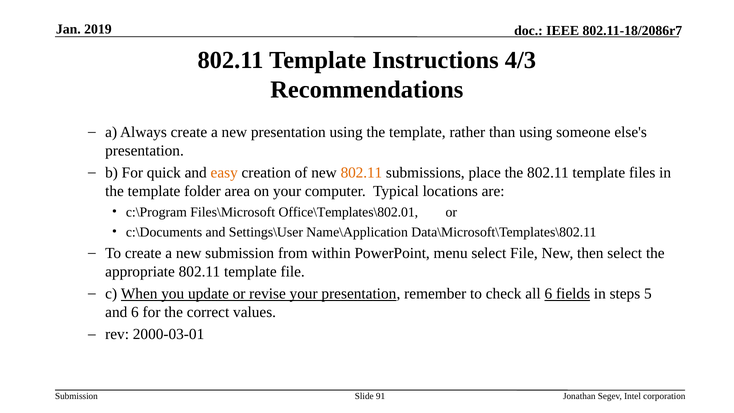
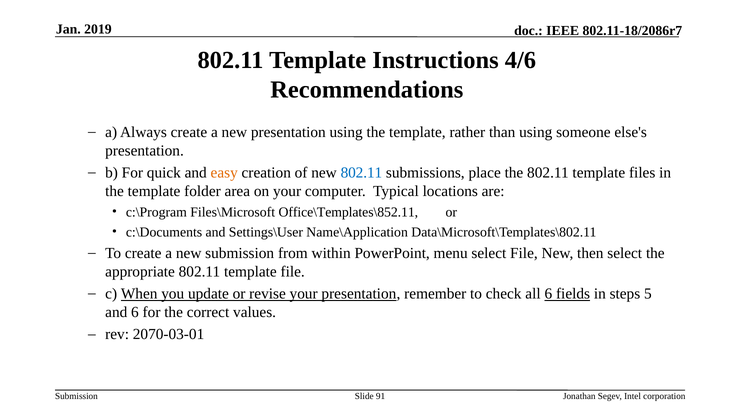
4/3: 4/3 -> 4/6 (520, 60)
802.11 colour: orange -> blue (361, 173)
Office\Templates\802.01: Office\Templates\802.01 -> Office\Templates\852.11 (348, 212)
2000-03-01: 2000-03-01 -> 2070-03-01 (169, 334)
